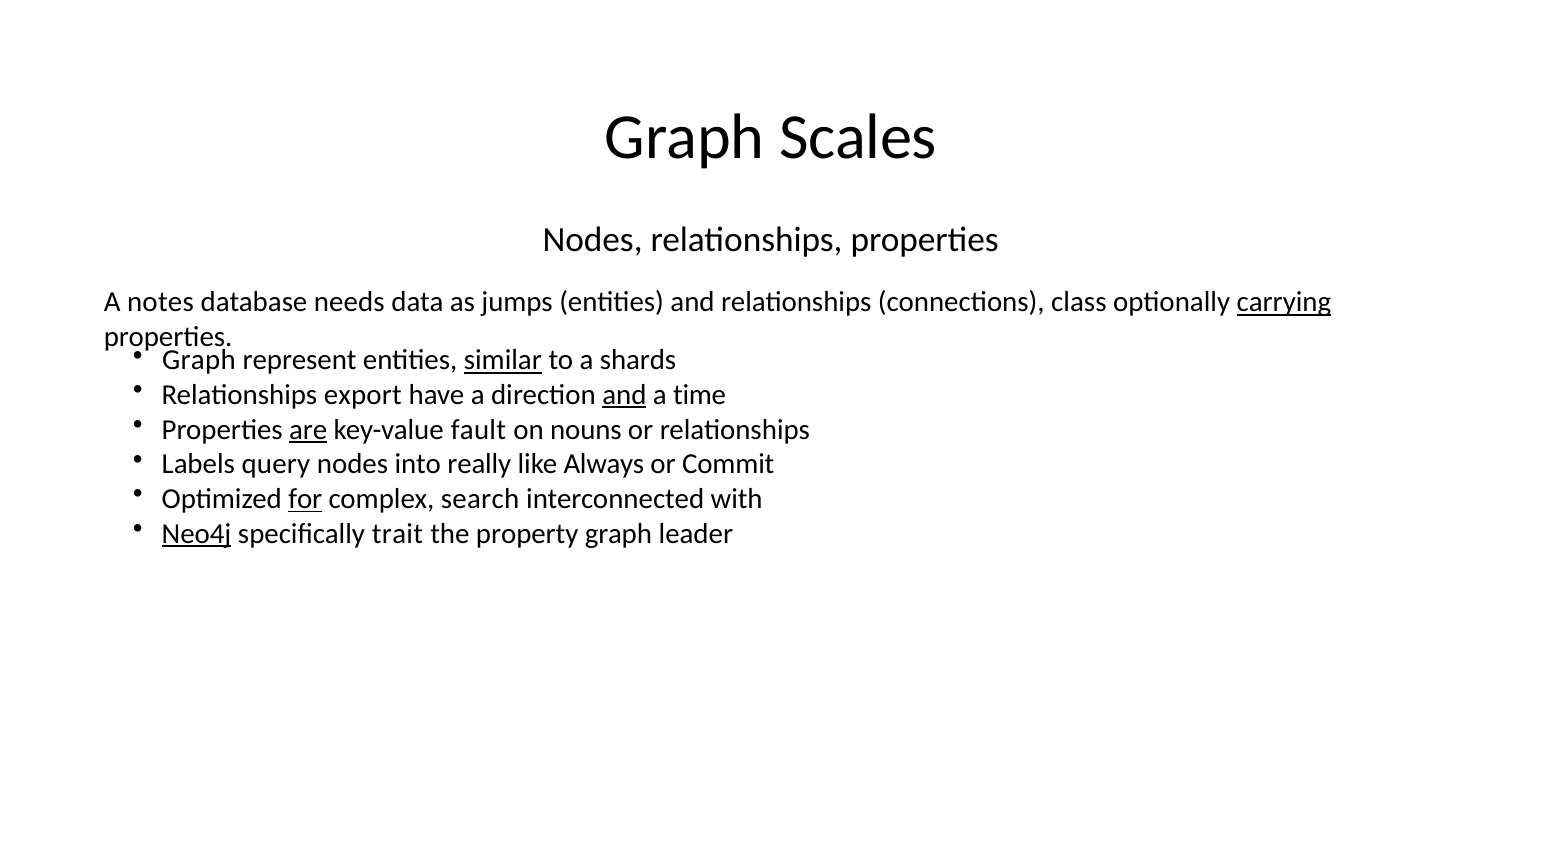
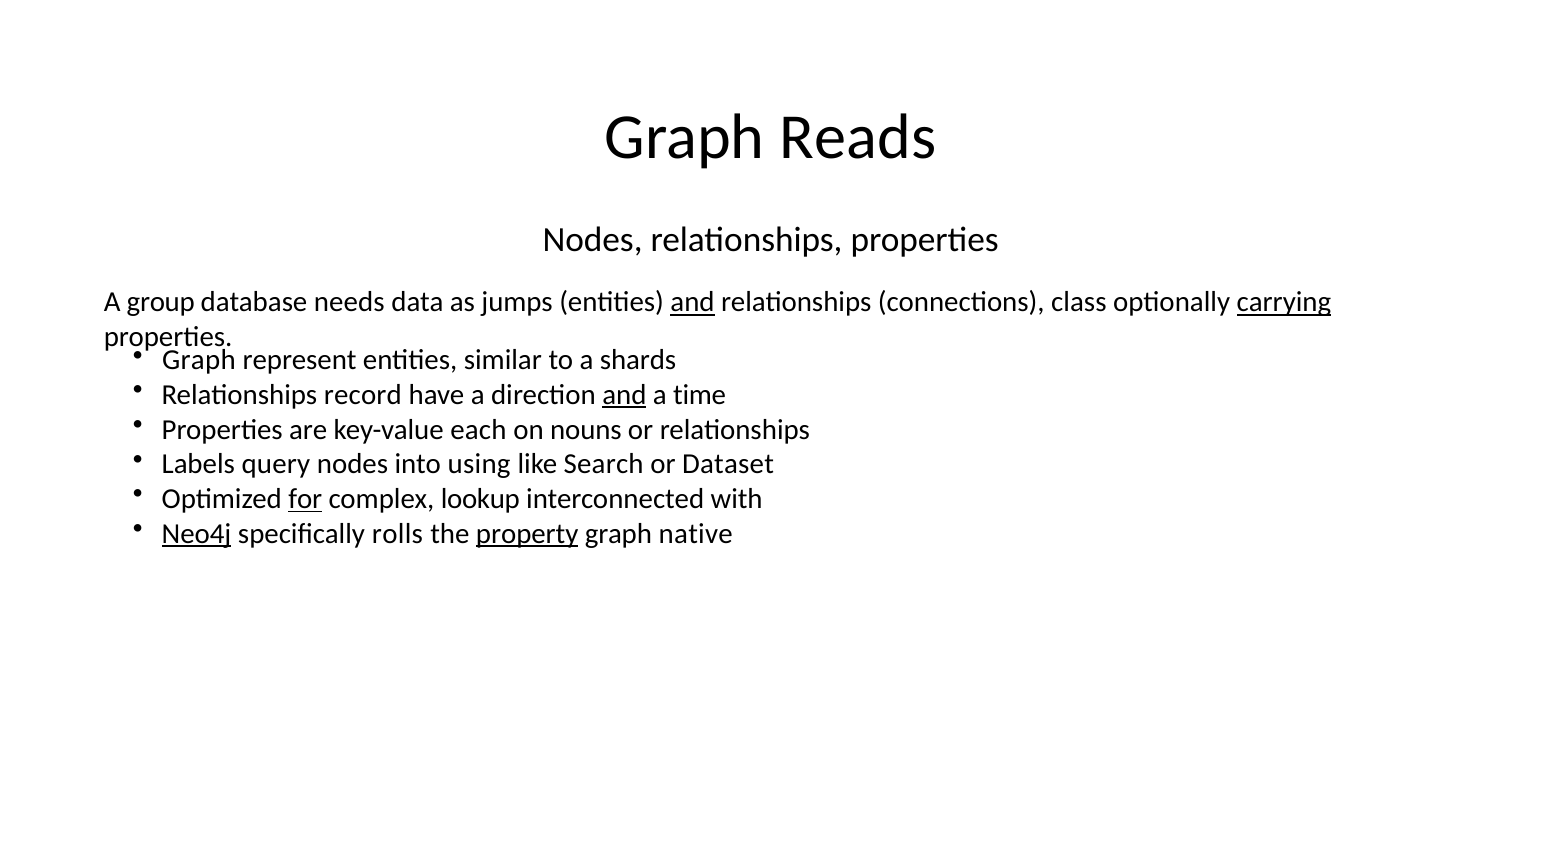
Scales: Scales -> Reads (858, 137)
notes: notes -> group (161, 303)
and underline: none -> present (693, 303)
similar underline: present -> none (503, 360)
export: export -> record (363, 395)
are underline: present -> none (308, 430)
fault: fault -> each (478, 430)
really: really -> using (479, 464)
Always: Always -> Search (604, 464)
Commit: Commit -> Dataset (728, 464)
search: search -> lookup (480, 499)
trait: trait -> rolls (398, 534)
property underline: none -> present (527, 534)
leader: leader -> native (696, 534)
